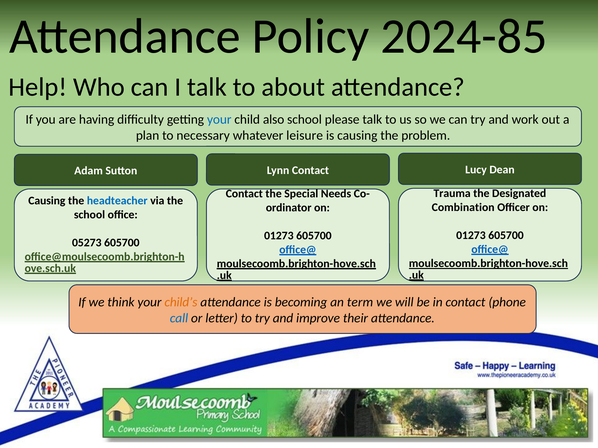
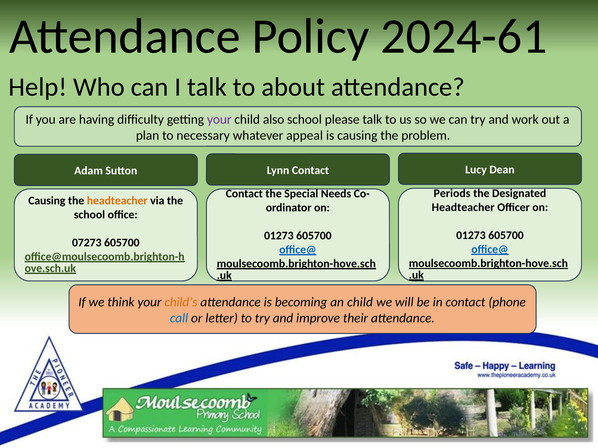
2024-85: 2024-85 -> 2024-61 (464, 36)
your colour: blue -> purple (219, 120)
leisure: leisure -> appeal (305, 136)
Trauma: Trauma -> Periods (452, 194)
headteacher colour: blue -> orange (117, 201)
Combination: Combination -> Headteacher (463, 208)
05273: 05273 -> 07273 (87, 243)
an term: term -> child (360, 302)
